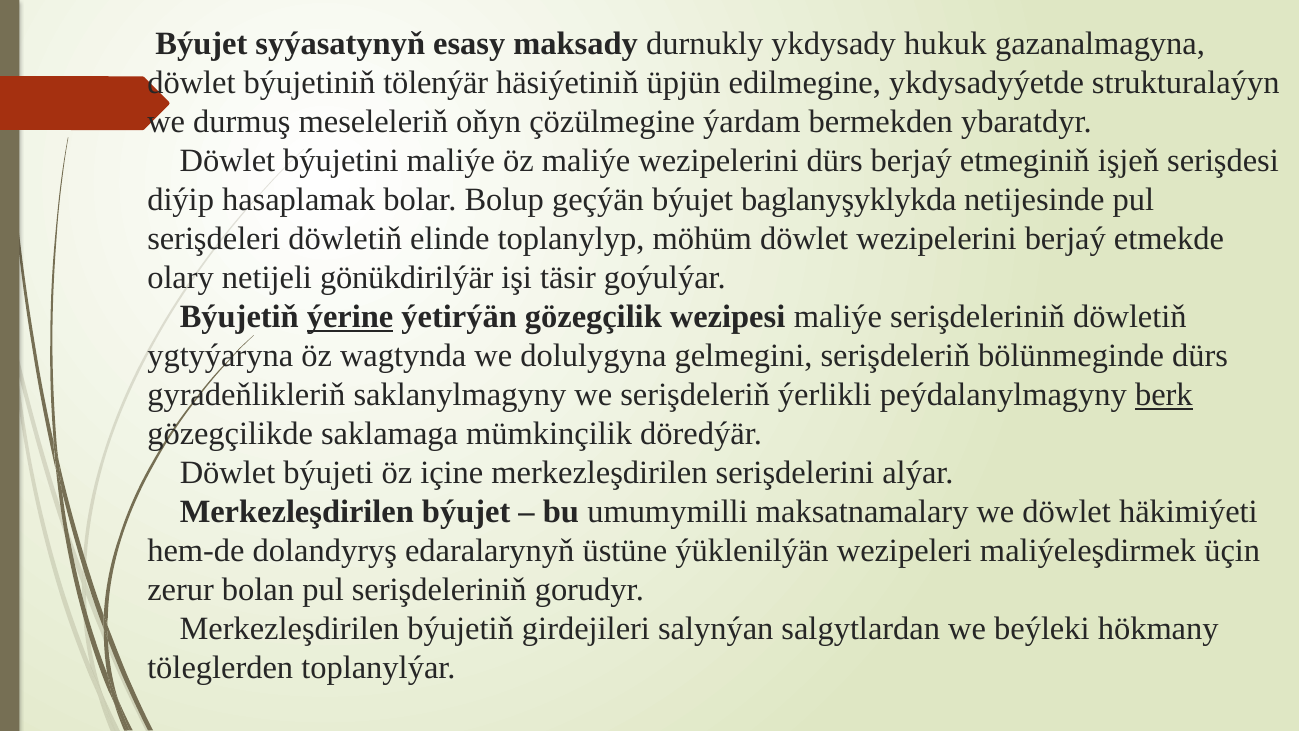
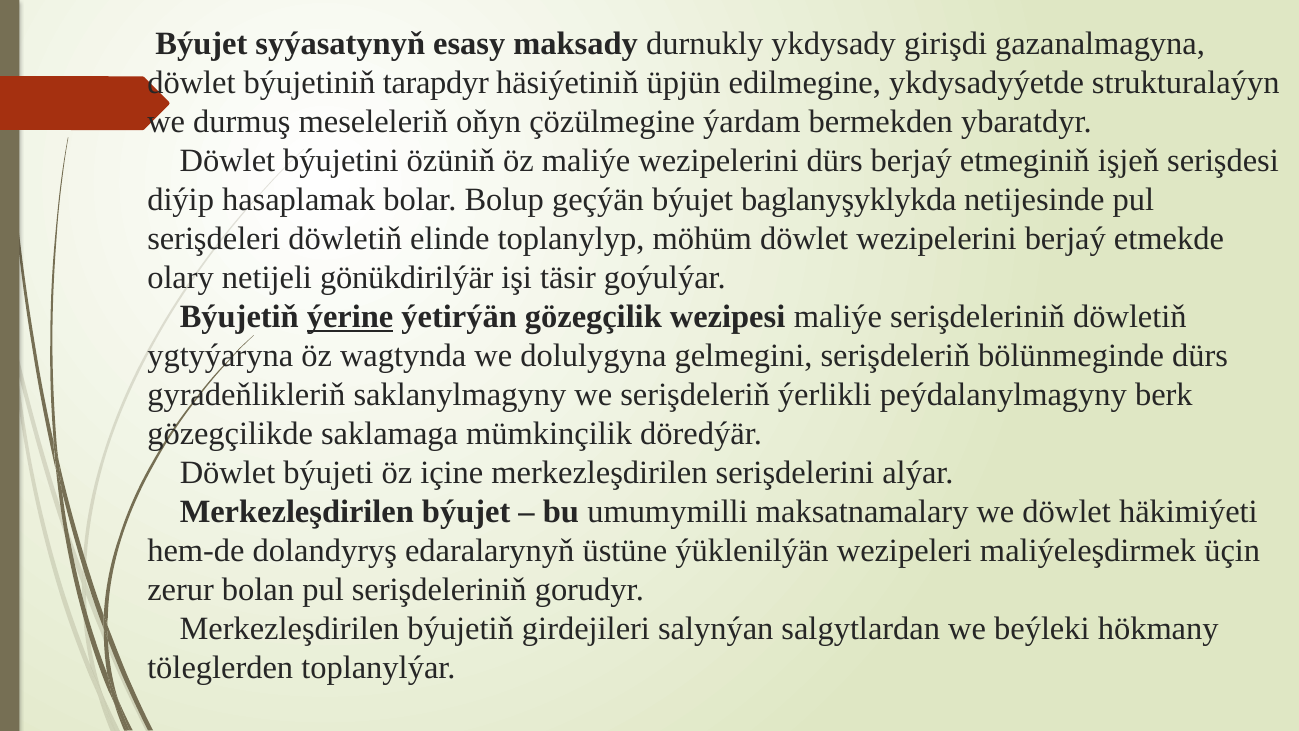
hukuk: hukuk -> girişdi (946, 44)
tölenýär: tölenýär -> tarapdyr (436, 83)
býujetini maliýe: maliýe -> özüniň (451, 161)
berk underline: present -> none (1164, 395)
